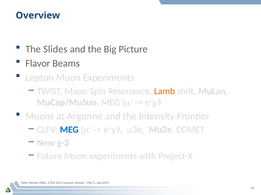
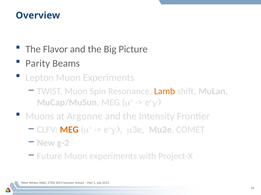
Slides: Slides -> Flavor (55, 49)
Flavor: Flavor -> Parity (38, 64)
MEG colour: blue -> orange (69, 130)
